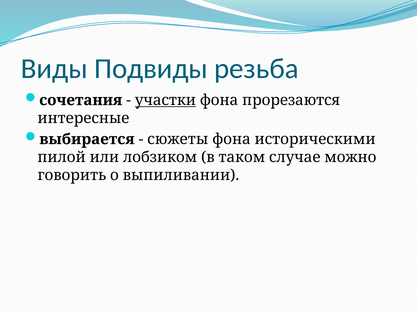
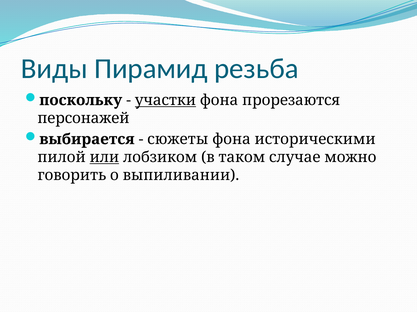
Подвиды: Подвиды -> Пирамид (151, 69)
сочетания: сочетания -> поскольку (81, 100)
интересные: интересные -> персонажей (83, 118)
или underline: none -> present (104, 158)
